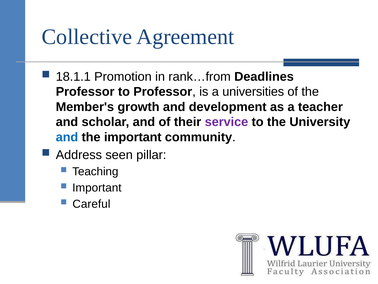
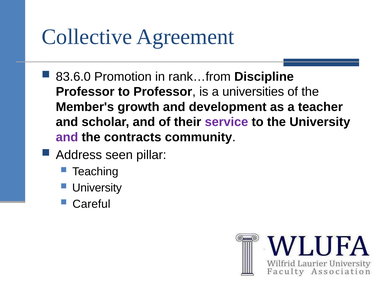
18.1.1: 18.1.1 -> 83.6.0 (73, 76)
Deadlines: Deadlines -> Discipline (264, 76)
and colour: blue -> purple (67, 137)
the important: important -> contracts (133, 137)
Important: Important -> University (97, 187)
